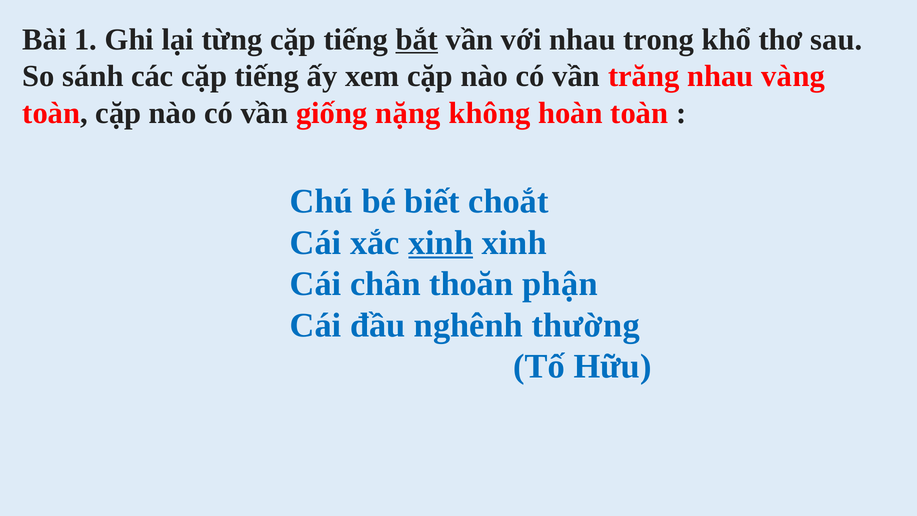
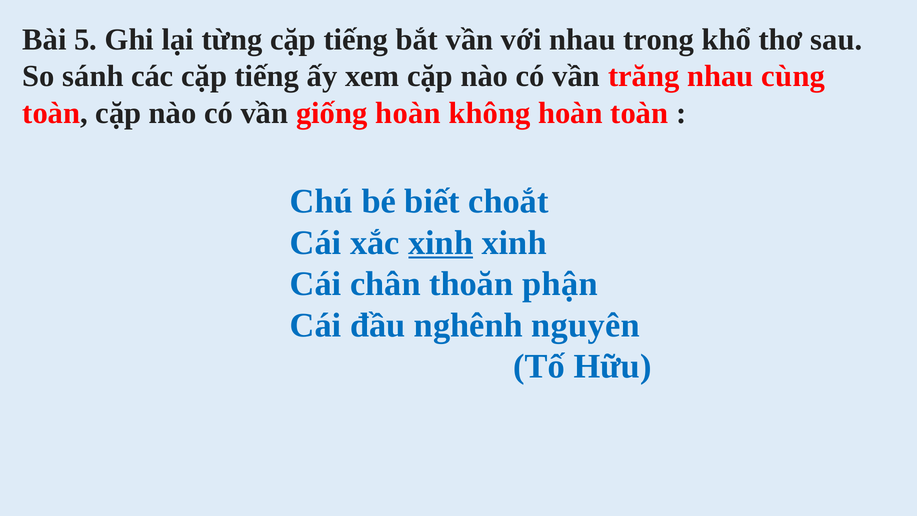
1: 1 -> 5 (86, 40)
bắt underline: present -> none (417, 40)
vàng: vàng -> cùng (793, 76)
giống nặng: nặng -> hoàn (408, 113)
thường: thường -> nguyên (586, 325)
